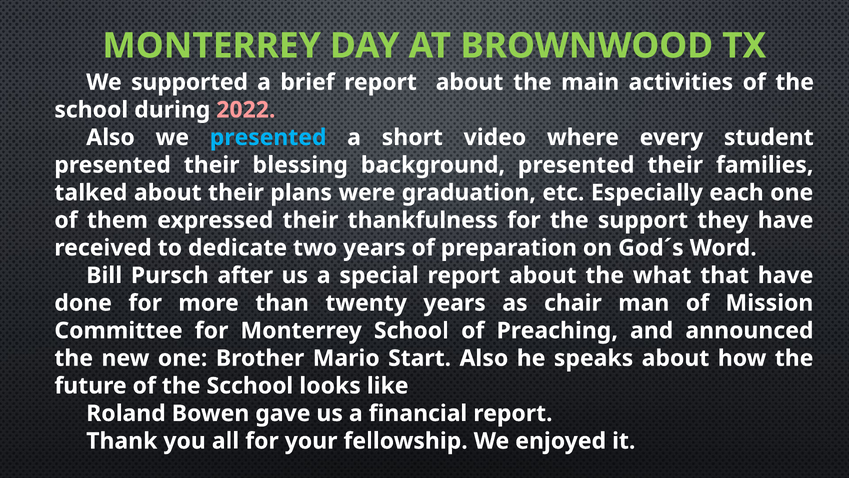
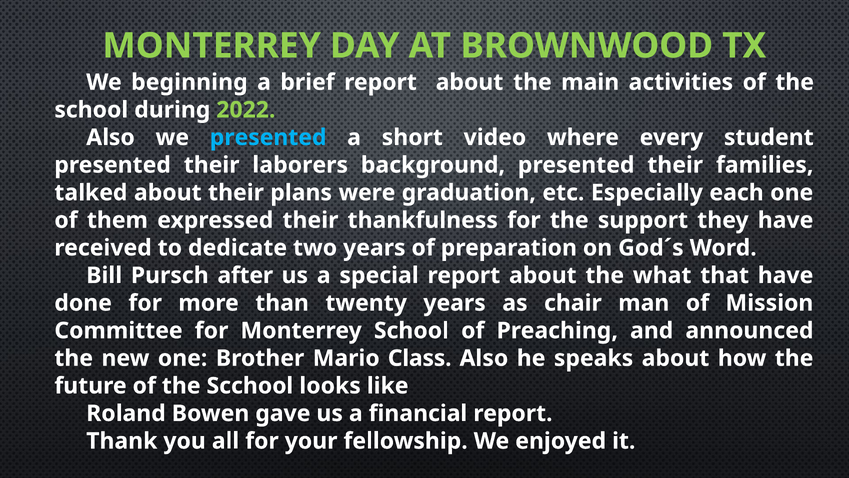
supported: supported -> beginning (189, 82)
2022 colour: pink -> light green (246, 110)
blessing: blessing -> laborers (300, 165)
Start: Start -> Class (420, 358)
